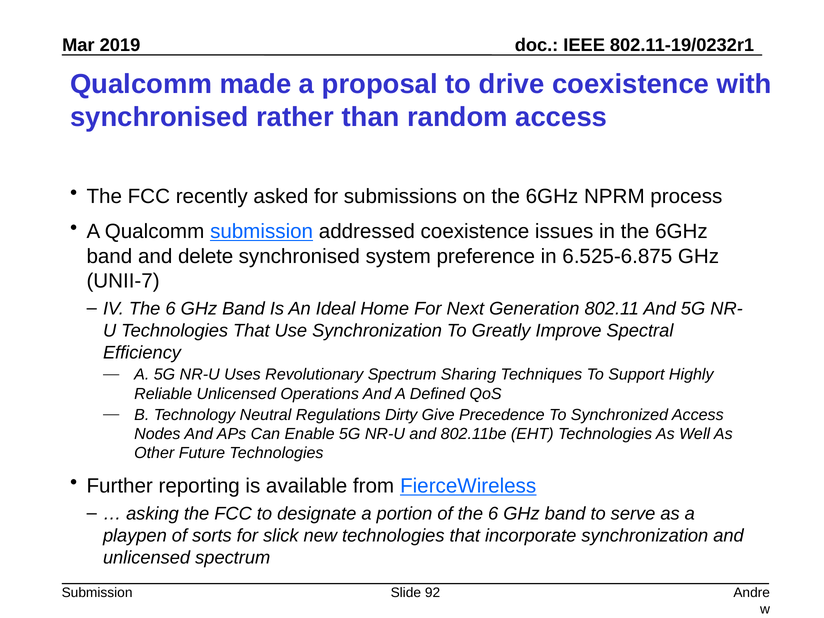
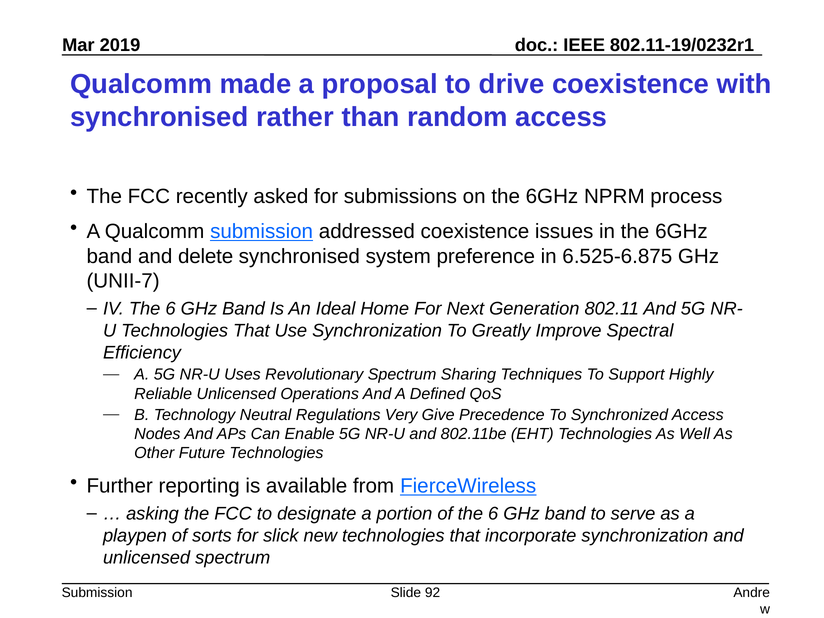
Dirty: Dirty -> Very (401, 415)
